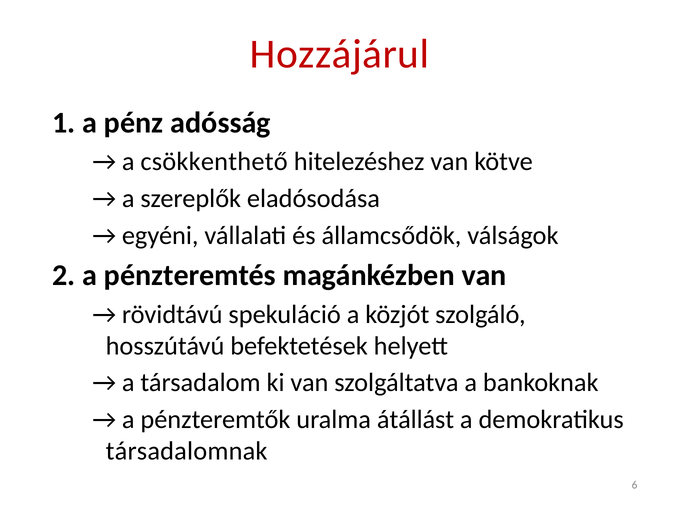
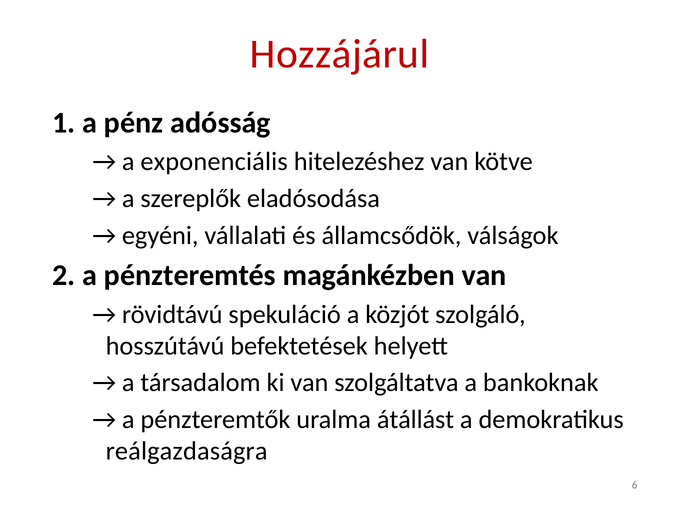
csökkenthető: csökkenthető -> exponenciális (214, 162)
társadalomnak: társadalomnak -> reálgazdaságra (187, 452)
